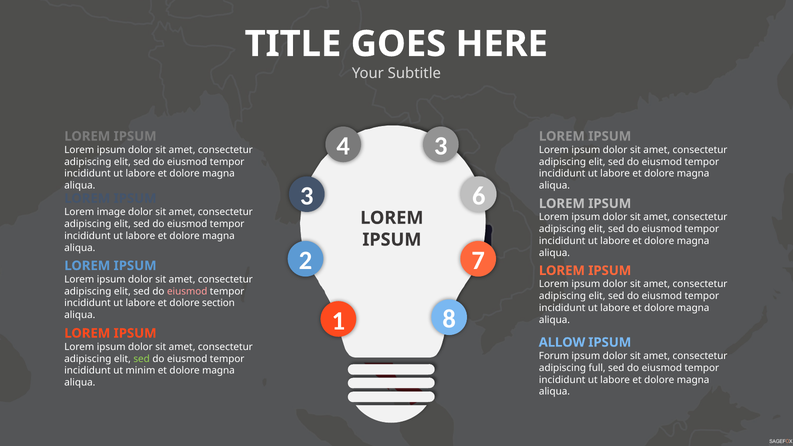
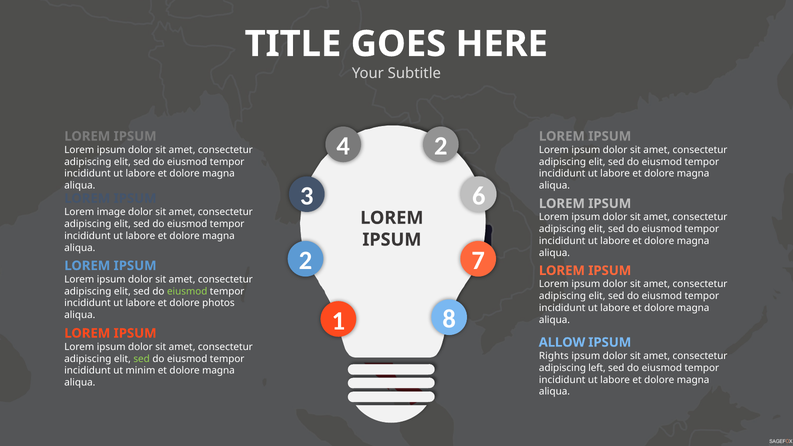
4 3: 3 -> 2 (441, 146)
eiusmod colour: pink -> light green (187, 291)
section: section -> photos (218, 303)
Forum: Forum -> Rights (554, 356)
full: full -> left (597, 368)
